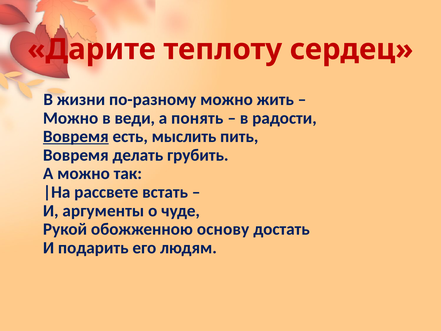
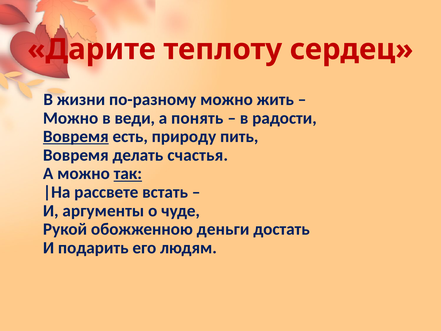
мыслить: мыслить -> природу (184, 136)
грубить: грубить -> счастья (198, 155)
так underline: none -> present (128, 174)
основу: основу -> деньги (223, 229)
